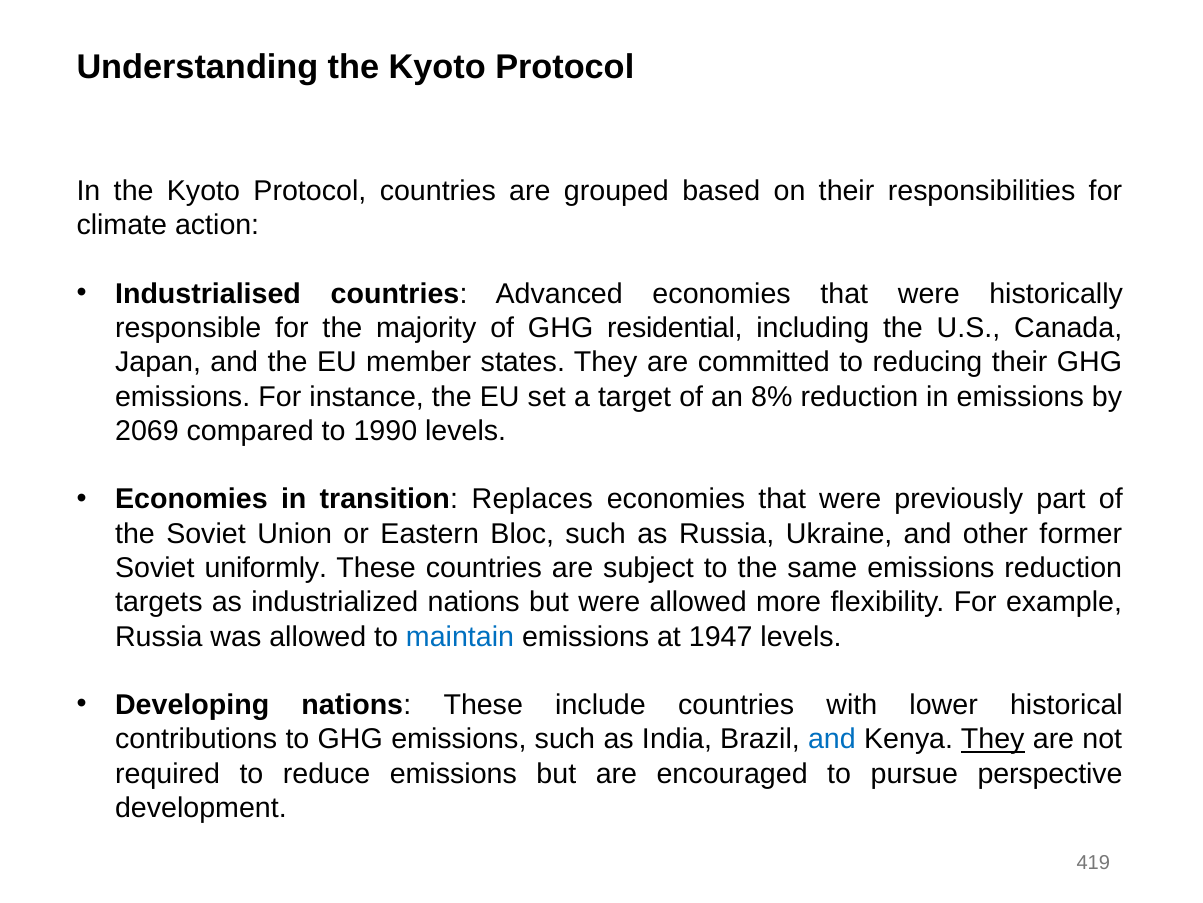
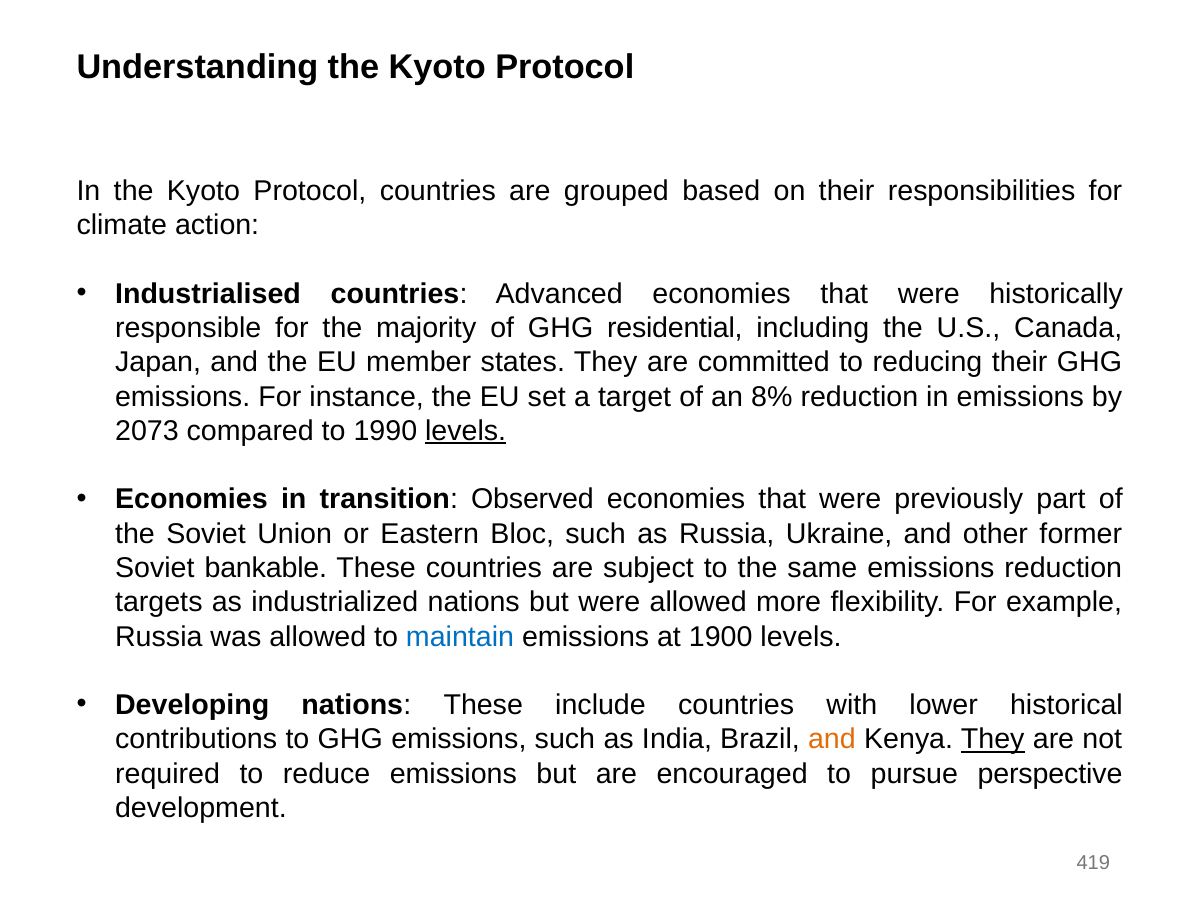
2069: 2069 -> 2073 (147, 431)
levels underline: none -> present (466, 431)
Replaces: Replaces -> Observed (532, 500)
uniformly: uniformly -> bankable (266, 568)
1947: 1947 -> 1900 (721, 637)
and colour: blue -> orange (832, 740)
